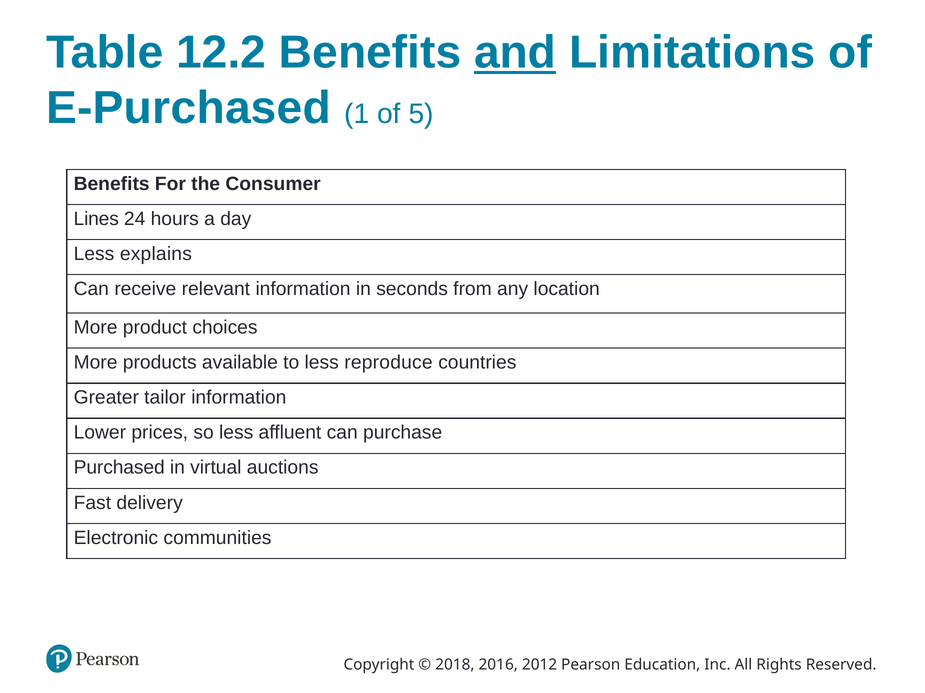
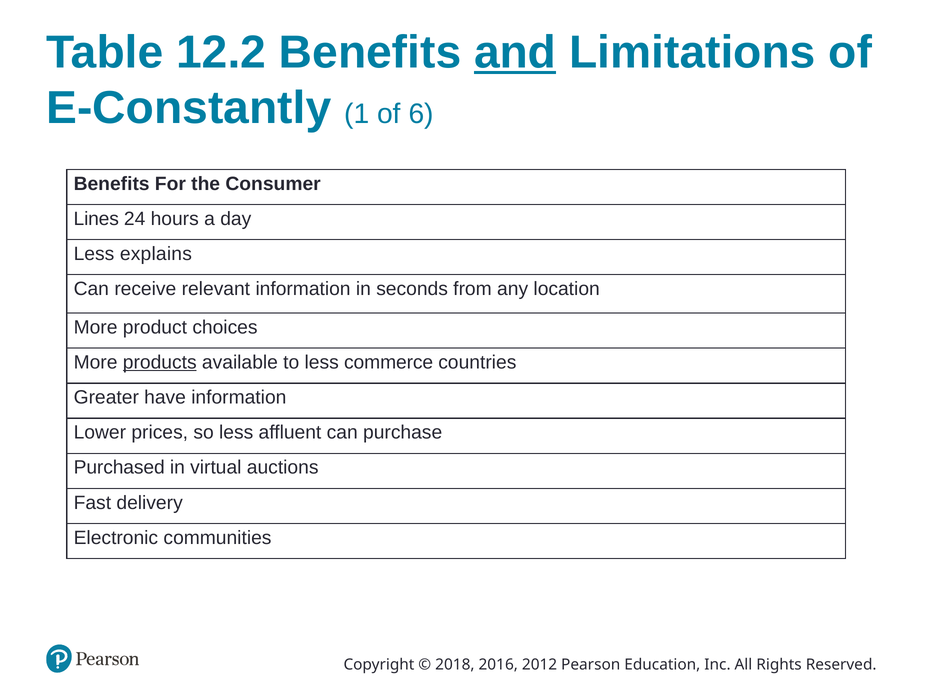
E-Purchased: E-Purchased -> E-Constantly (189, 108)
5: 5 -> 6 (421, 114)
products underline: none -> present (160, 363)
reproduce: reproduce -> commerce (389, 363)
tailor: tailor -> have (165, 398)
